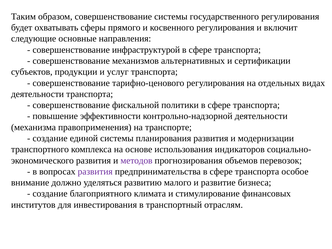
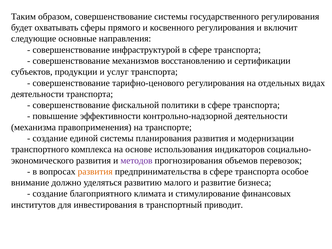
альтернативных: альтернативных -> восстановлению (193, 61)
развития colour: purple -> orange (95, 172)
отраслям: отраслям -> приводит (224, 205)
